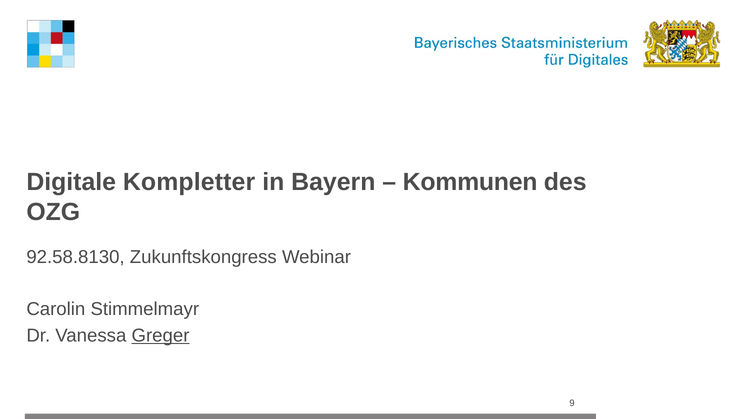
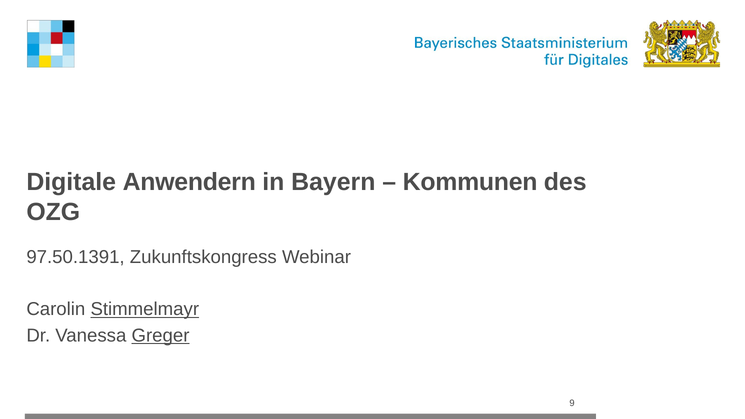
Kompletter: Kompletter -> Anwendern (189, 182)
92.58.8130: 92.58.8130 -> 97.50.1391 (76, 257)
Stimmelmayr underline: none -> present (145, 309)
